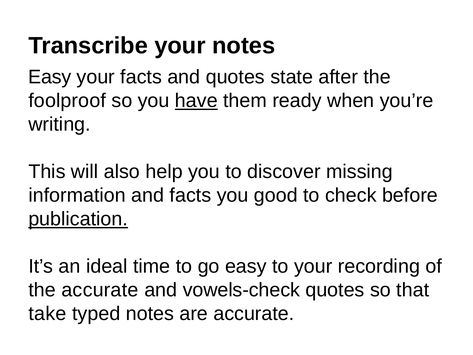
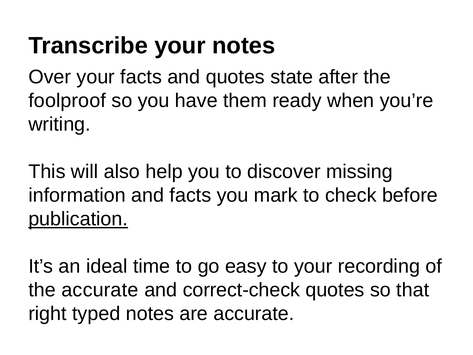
Easy: Easy -> Over (50, 77)
have underline: present -> none (196, 101)
good: good -> mark (276, 195)
vowels-check: vowels-check -> correct-check (241, 290)
take: take -> right (48, 314)
